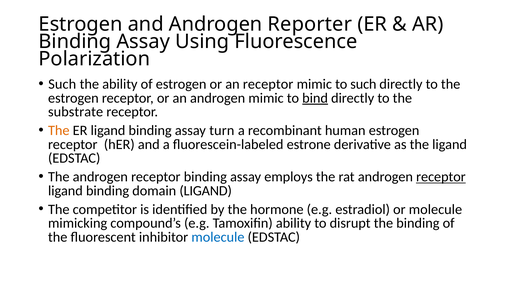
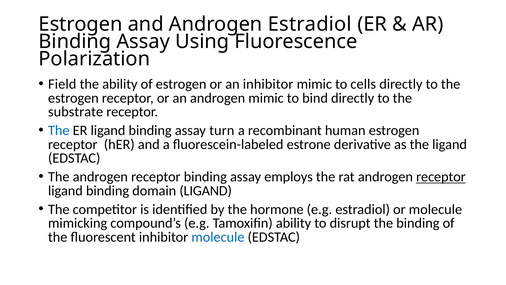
Androgen Reporter: Reporter -> Estradiol (310, 24)
Such: Such -> Field (62, 84)
an receptor: receptor -> inhibitor (268, 84)
to such: such -> cells (363, 84)
bind underline: present -> none (315, 98)
The colour: orange -> blue (59, 130)
